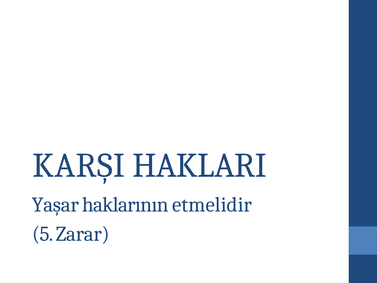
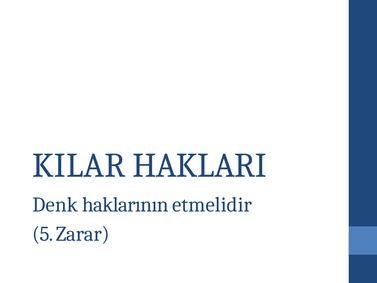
KARŞI: KARŞI -> KILAR (79, 165)
Yaşar: Yaşar -> Denk (55, 204)
